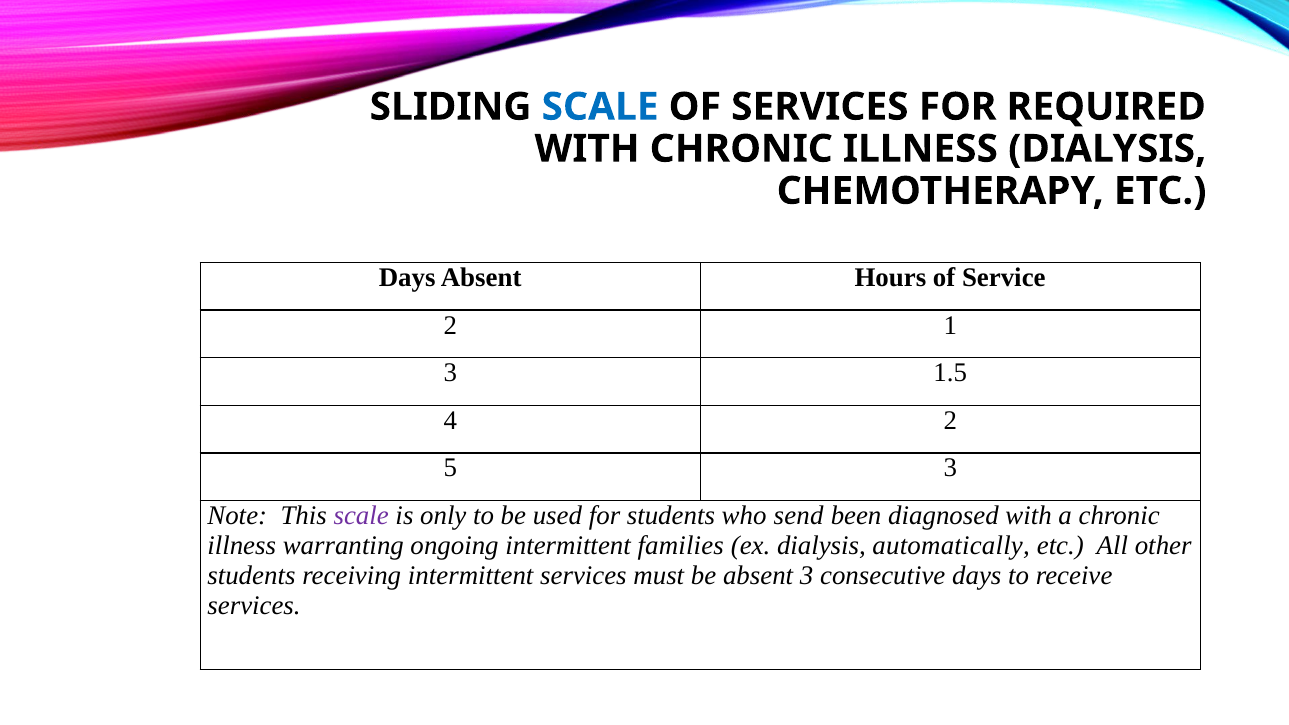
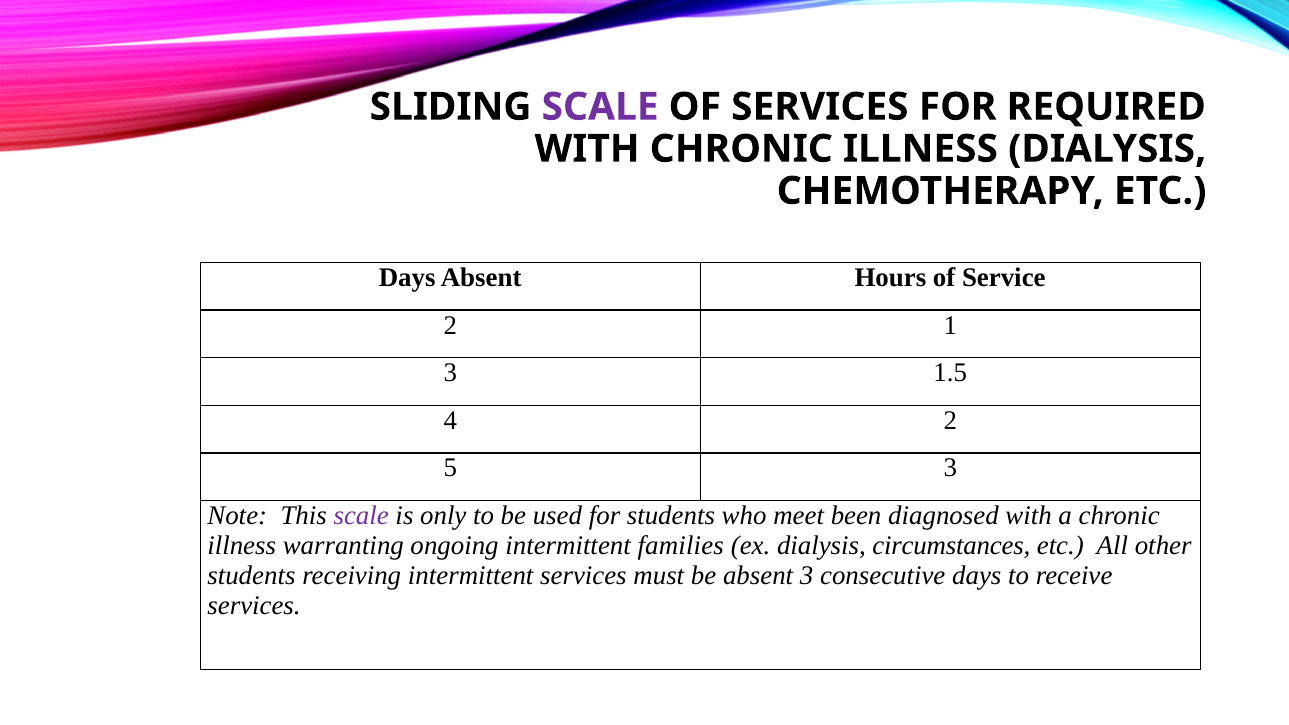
SCALE colour: blue -> purple (600, 107)
send: send -> meet (799, 516)
automatically: automatically -> circumstances (951, 546)
